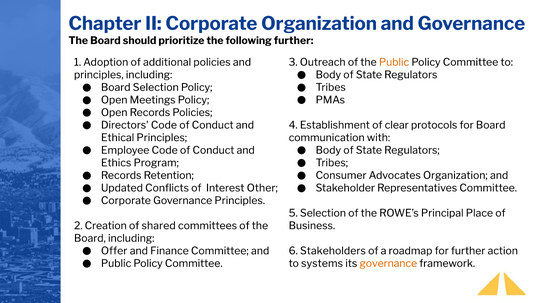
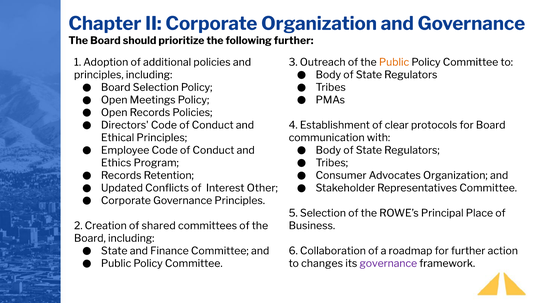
Offer: Offer -> State (114, 251)
Stakeholders: Stakeholders -> Collaboration (333, 251)
systems: systems -> changes (322, 264)
governance colour: orange -> purple (388, 264)
